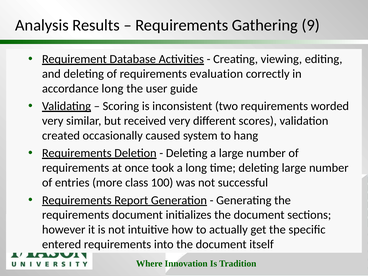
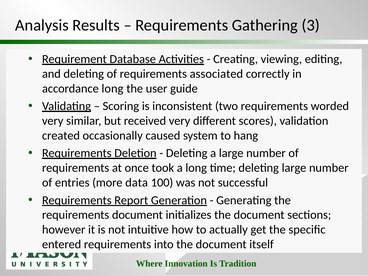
9: 9 -> 3 (311, 25)
evaluation: evaluation -> associated (216, 74)
class: class -> data (137, 183)
